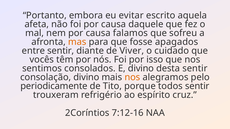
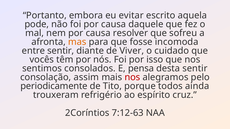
afeta: afeta -> pode (37, 24)
falamos: falamos -> resolver (130, 33)
apagados: apagados -> incomoda (177, 42)
E divino: divino -> pensa (141, 69)
consolação divino: divino -> assim (86, 77)
nos colour: orange -> red (132, 77)
todos sentir: sentir -> ainda (197, 86)
7:12-16: 7:12-16 -> 7:12-63 (128, 113)
